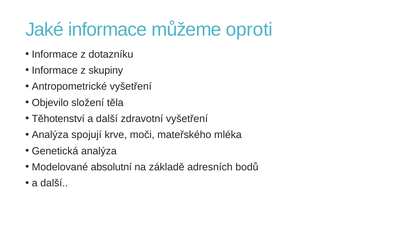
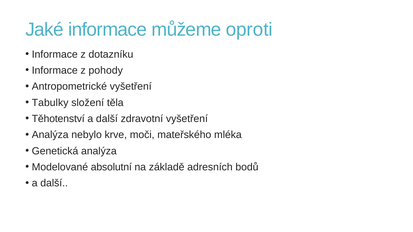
skupiny: skupiny -> pohody (106, 71)
Objevilo: Objevilo -> Tabulky (50, 103)
spojují: spojují -> nebylo (87, 135)
